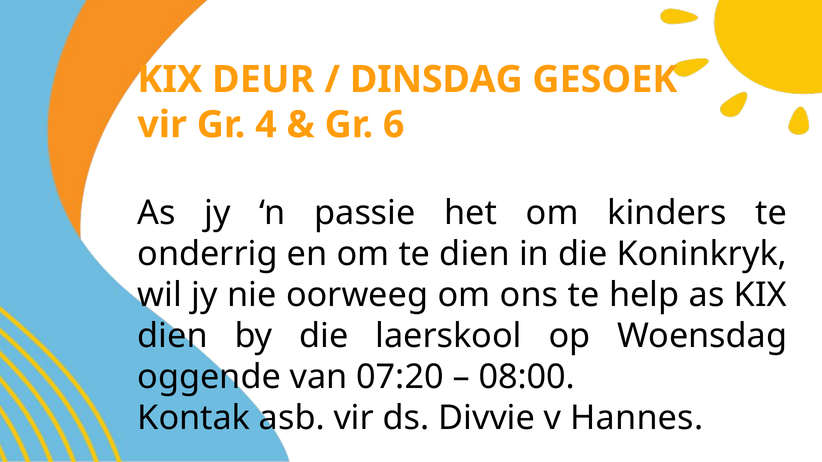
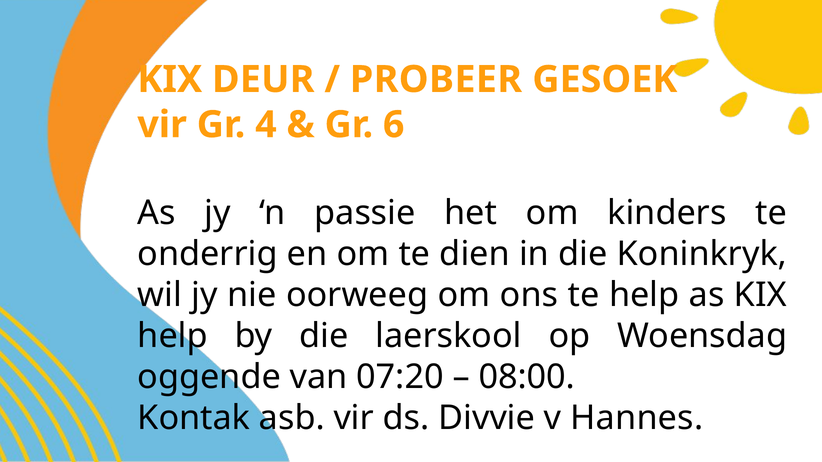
DINSDAG: DINSDAG -> PROBEER (436, 80)
dien: dien -> help (173, 336)
